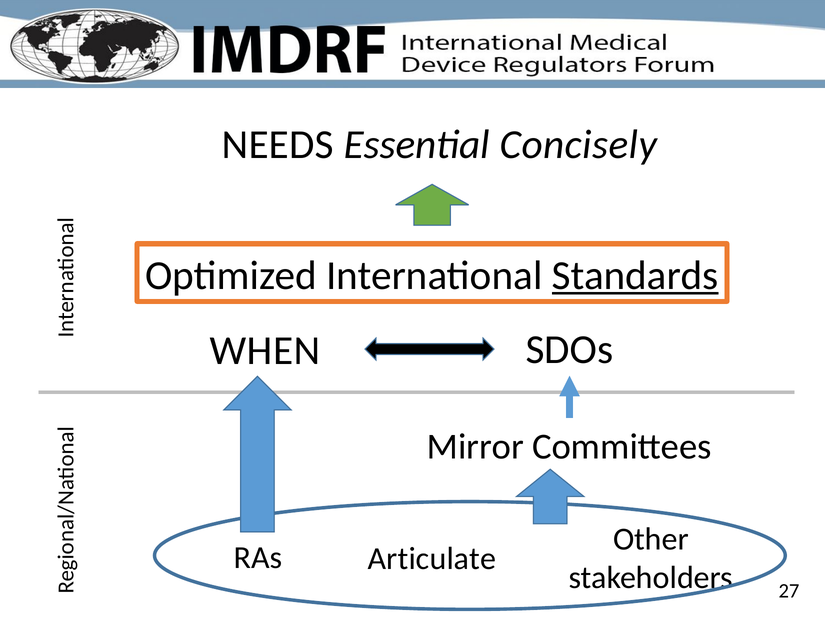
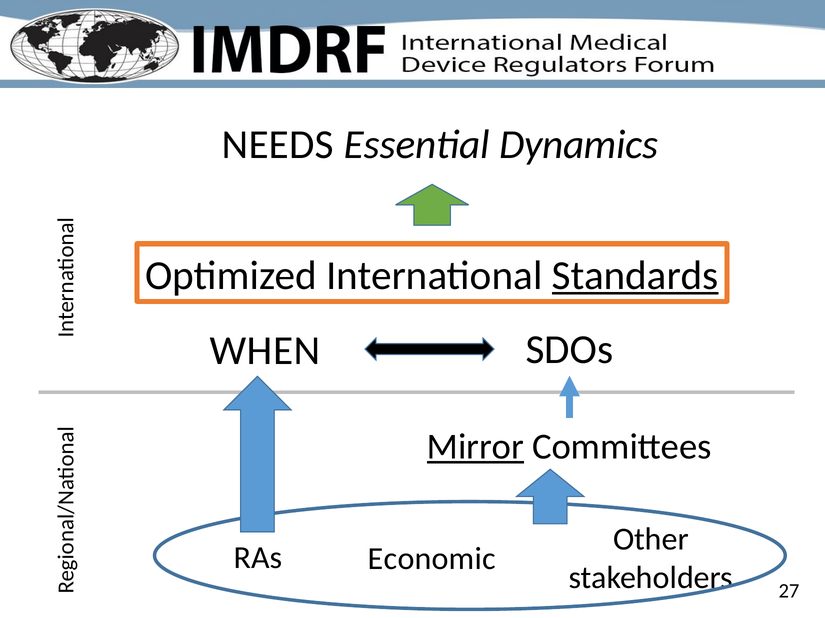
Concisely: Concisely -> Dynamics (579, 145)
Mirror underline: none -> present (475, 447)
Articulate: Articulate -> Economic (432, 559)
